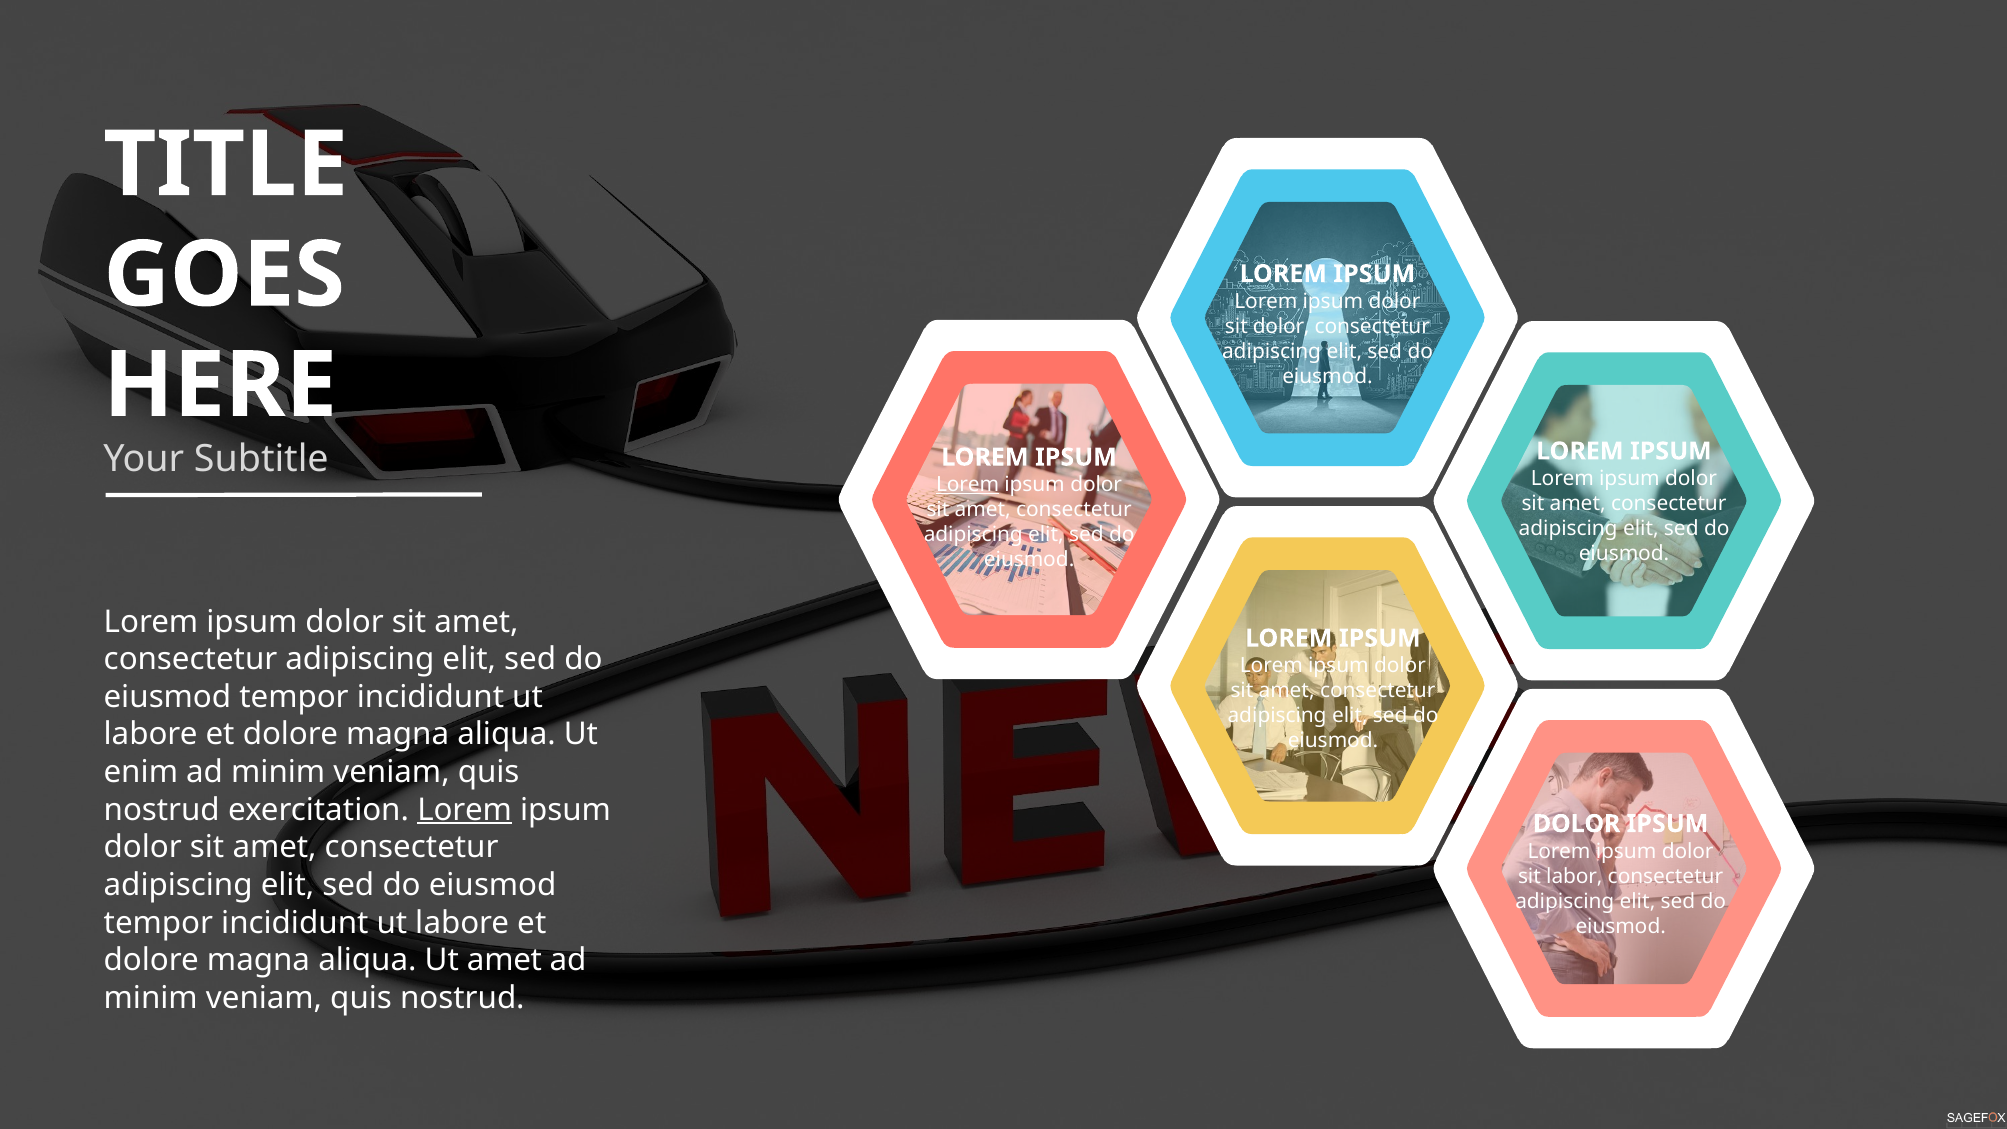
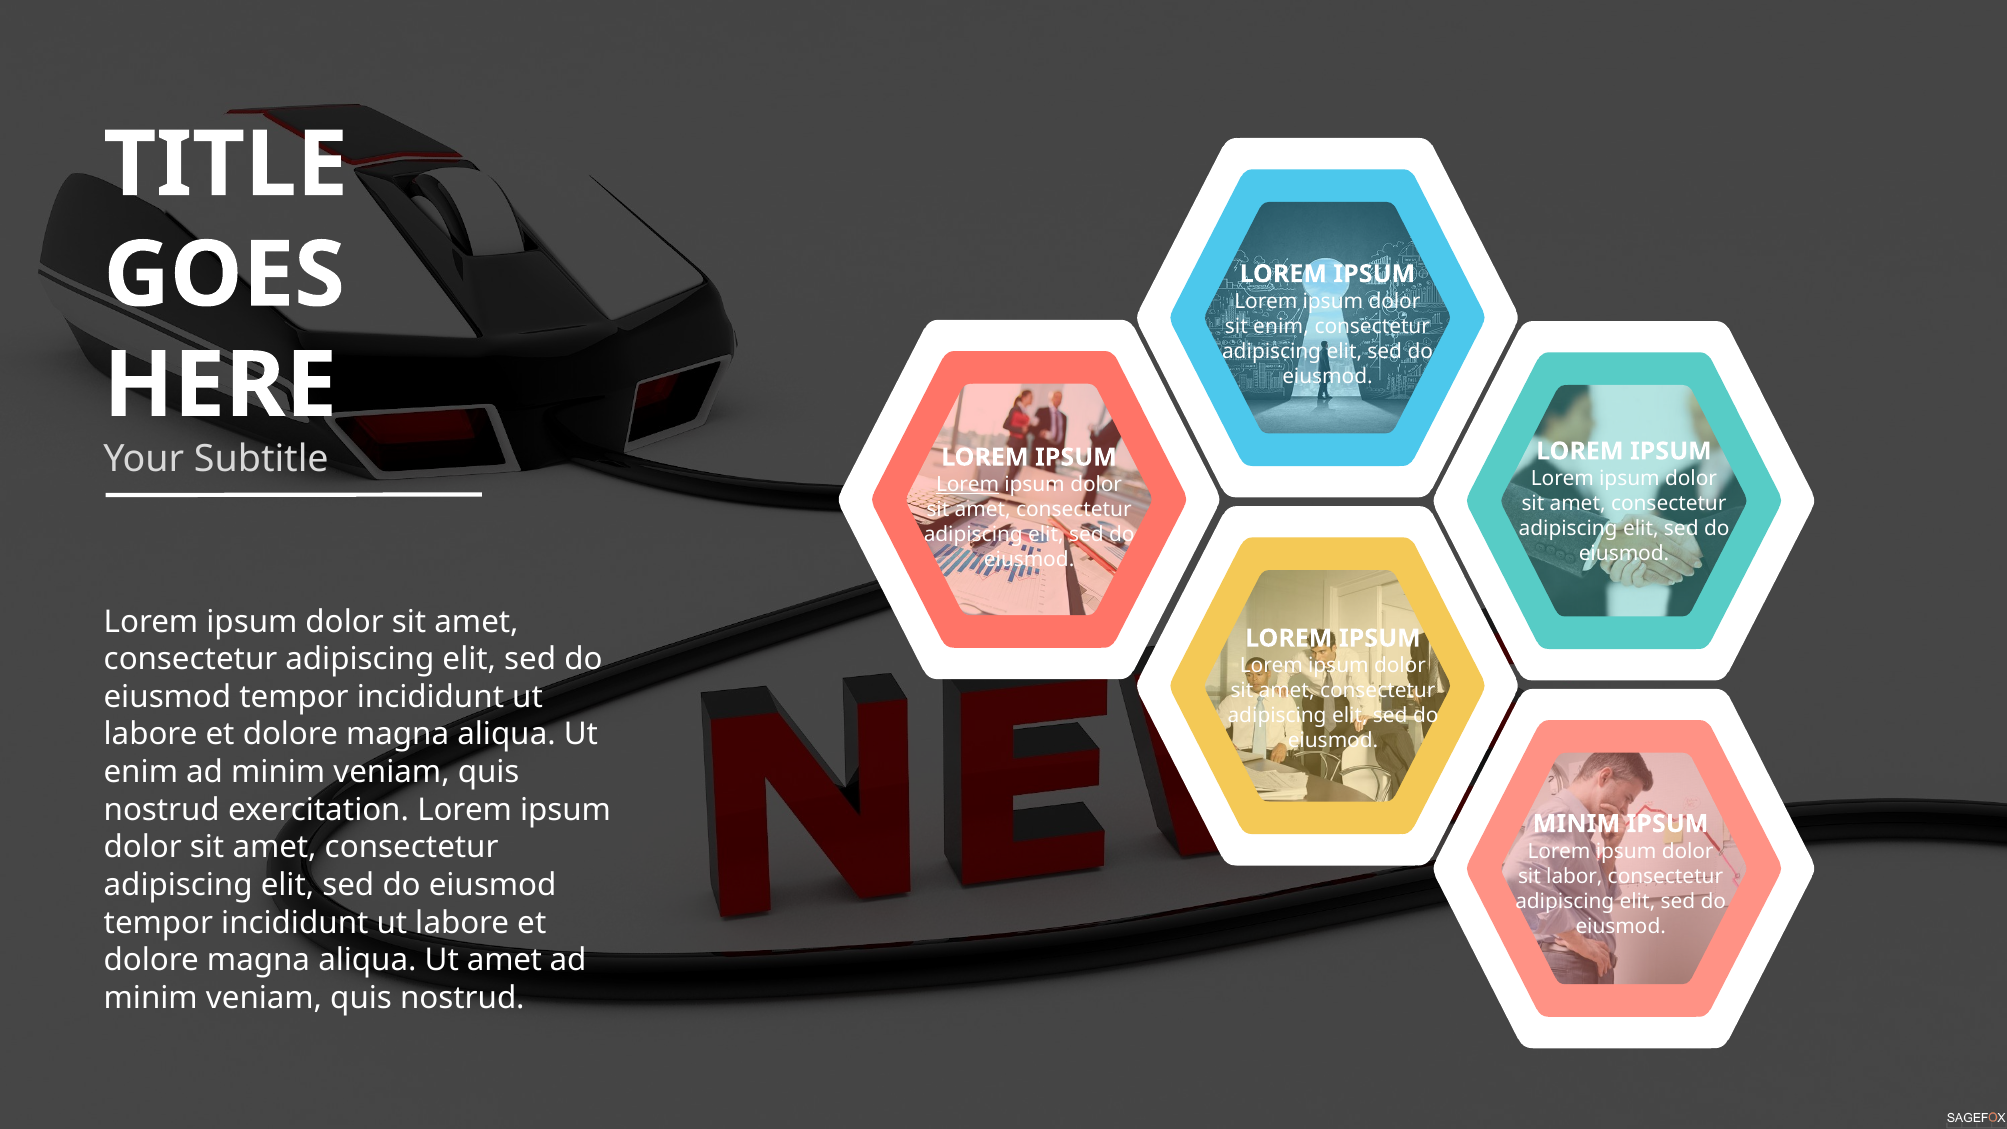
sit dolor: dolor -> enim (1281, 326)
Lorem underline: present -> none (465, 810)
DOLOR: DOLOR -> MINIM (1576, 824)
